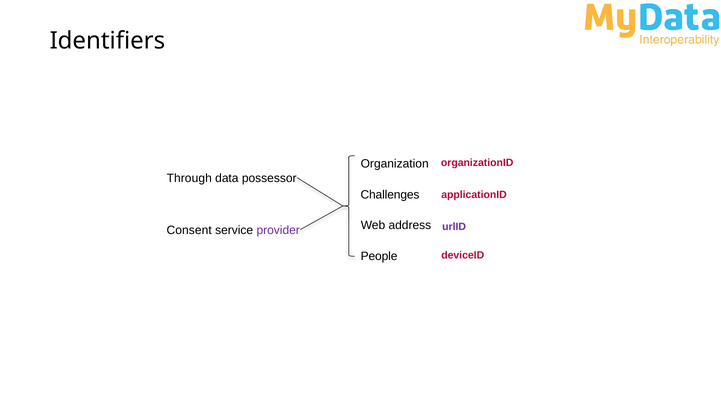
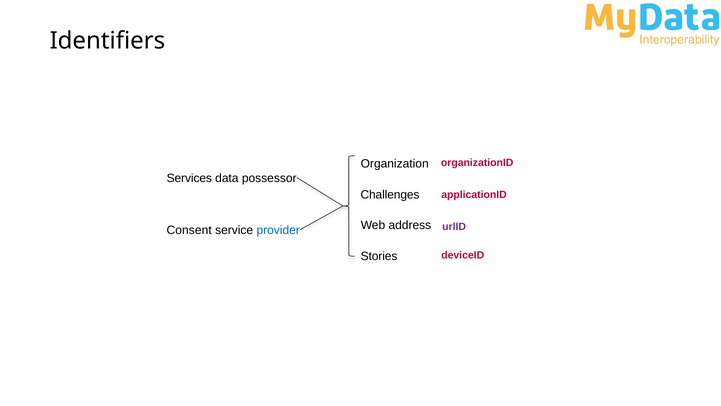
Through: Through -> Services (189, 178)
provider colour: purple -> blue (278, 230)
People: People -> Stories (379, 256)
